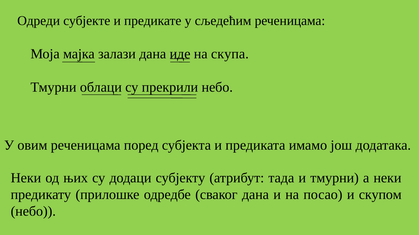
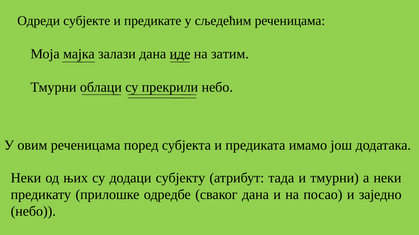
скупа: скупа -> затим (230, 54)
скупом: скупом -> заједно (380, 195)
